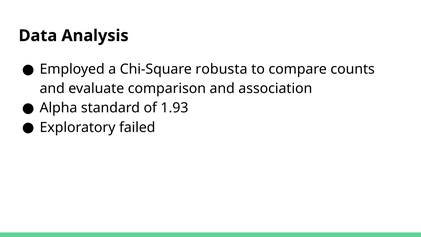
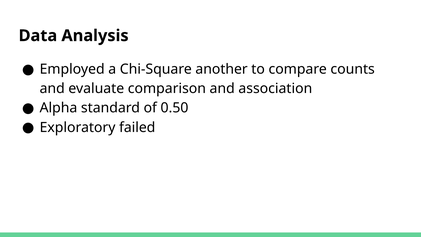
robusta: robusta -> another (222, 69)
1.93: 1.93 -> 0.50 (174, 108)
